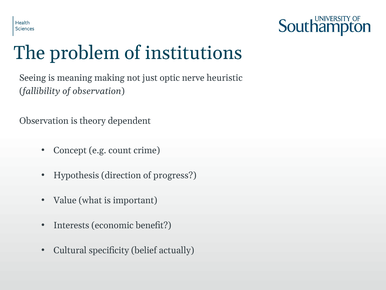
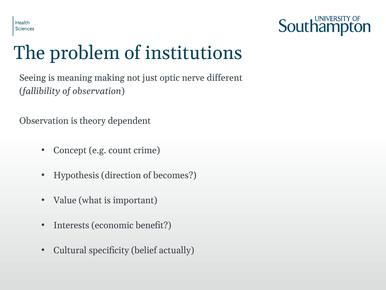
heuristic: heuristic -> different (225, 78)
progress: progress -> becomes (175, 175)
